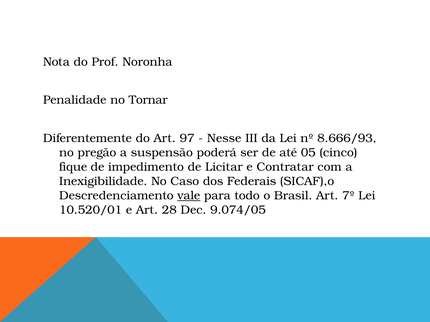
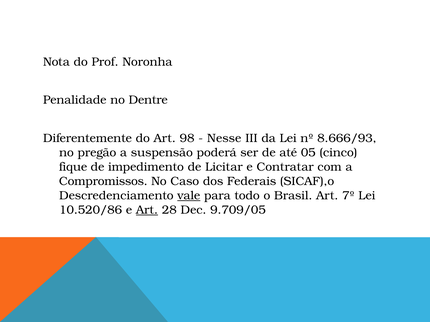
Tornar: Tornar -> Dentre (148, 100)
97: 97 -> 98 (187, 138)
Inexigibilidade: Inexigibilidade -> Compromissos (103, 181)
10.520/01: 10.520/01 -> 10.520/86 (91, 210)
Art underline: none -> present (147, 210)
9.074/05: 9.074/05 -> 9.709/05 (238, 210)
